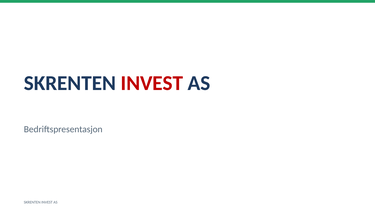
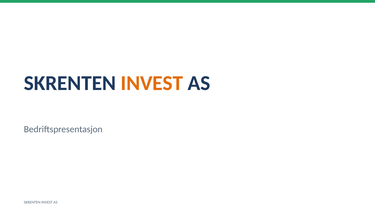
INVEST colour: red -> orange (152, 83)
